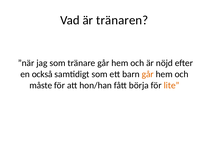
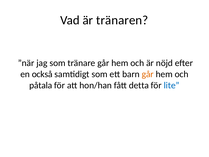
måste: måste -> påtala (41, 85)
börja: börja -> detta (139, 85)
lite colour: orange -> blue (172, 85)
